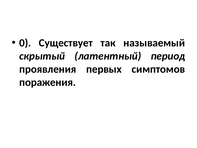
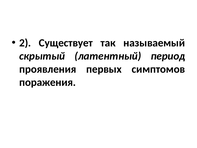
0: 0 -> 2 (25, 43)
